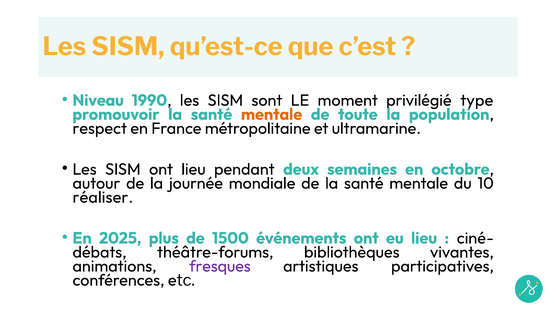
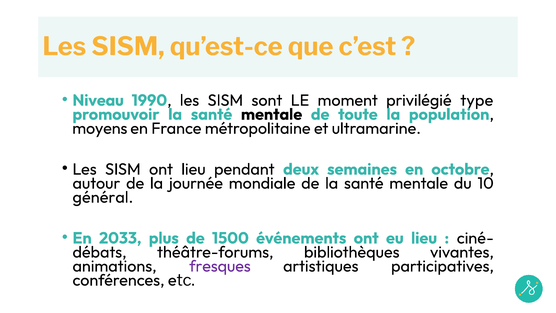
mentale colour: orange -> black (272, 114)
respect: respect -> moyens (100, 128)
réaliser: réaliser -> général (103, 197)
2025: 2025 -> 2033 (120, 238)
